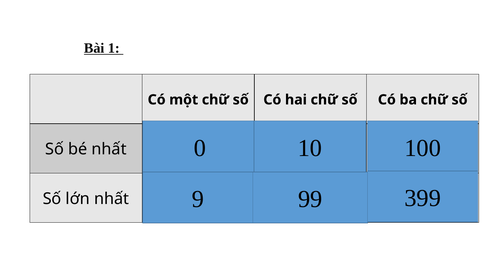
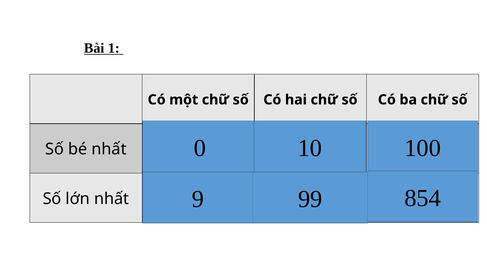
399: 399 -> 854 (423, 198)
